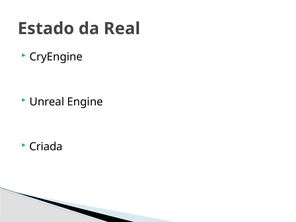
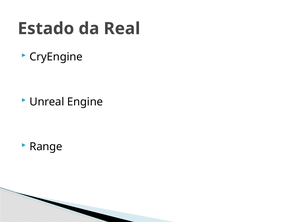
Criada: Criada -> Range (46, 147)
